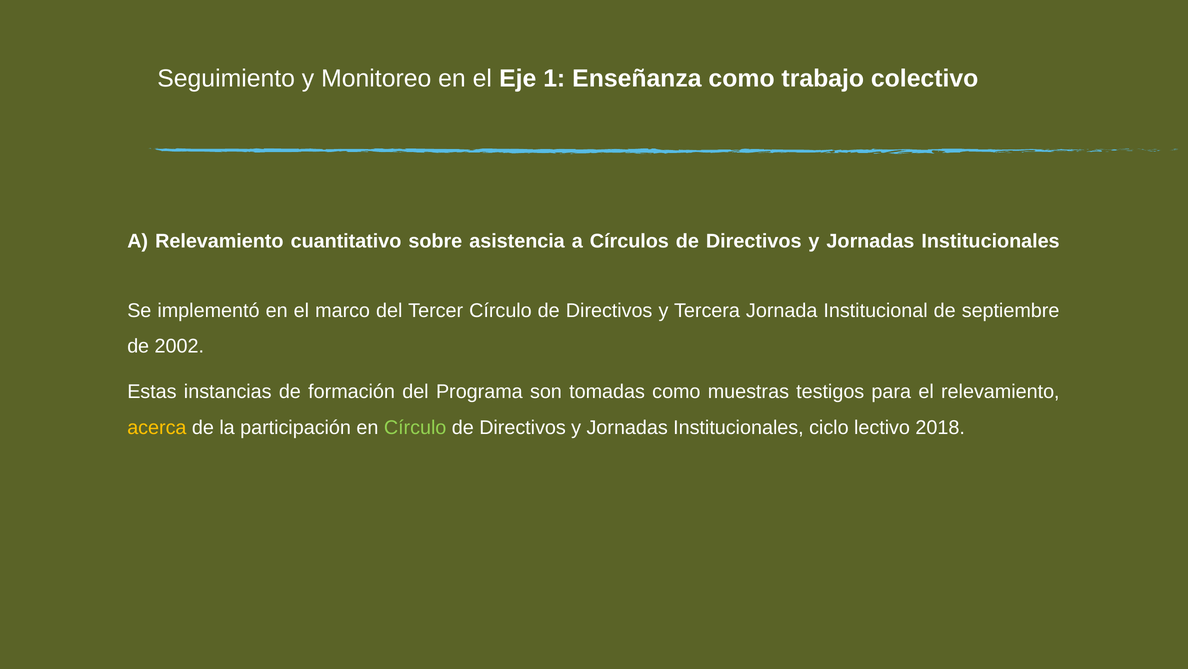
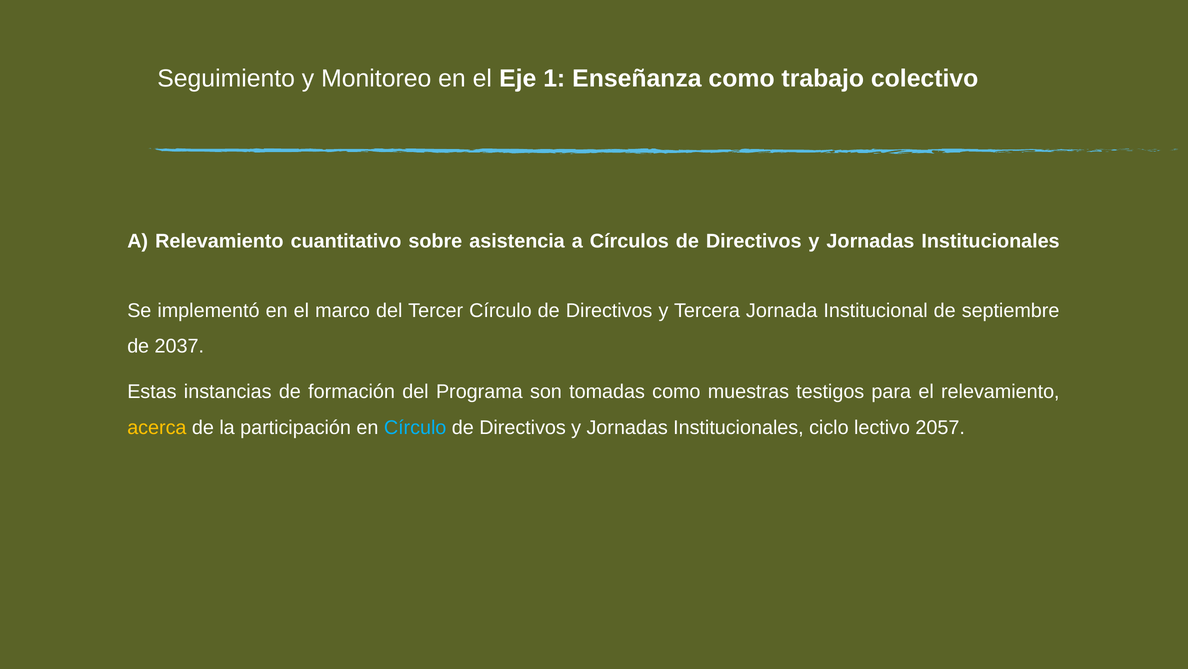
2002: 2002 -> 2037 (179, 346)
Círculo colour: light green -> light blue (415, 427)
2018: 2018 -> 2057 (940, 427)
